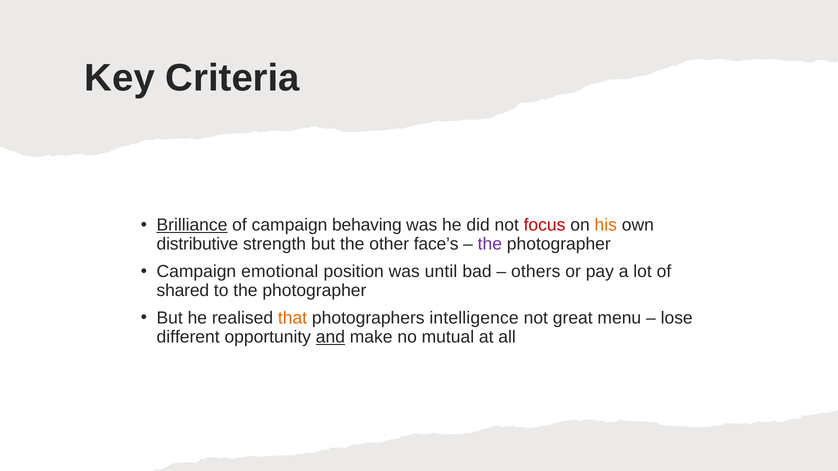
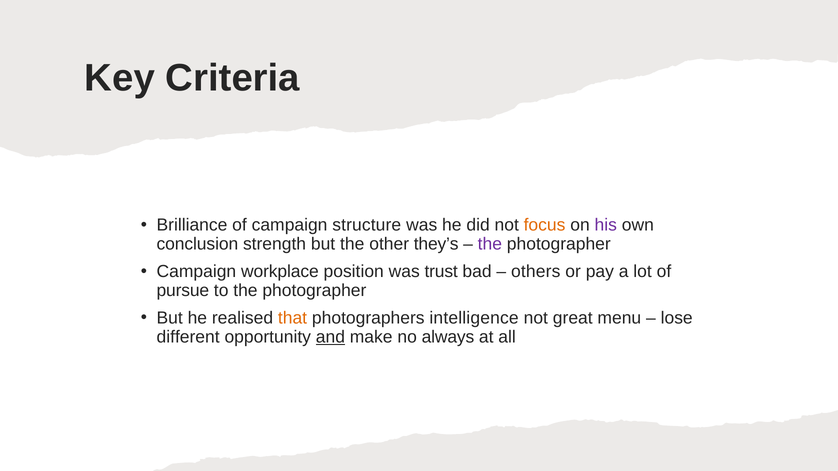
Brilliance underline: present -> none (192, 225)
behaving: behaving -> structure (367, 225)
focus colour: red -> orange (545, 225)
his colour: orange -> purple (606, 225)
distributive: distributive -> conclusion (197, 244)
face’s: face’s -> they’s (436, 244)
emotional: emotional -> workplace (280, 272)
until: until -> trust (441, 272)
shared: shared -> pursue (183, 291)
mutual: mutual -> always (448, 337)
